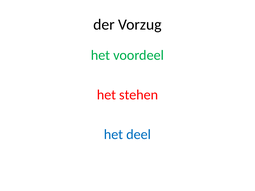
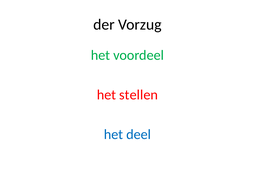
stehen: stehen -> stellen (139, 95)
